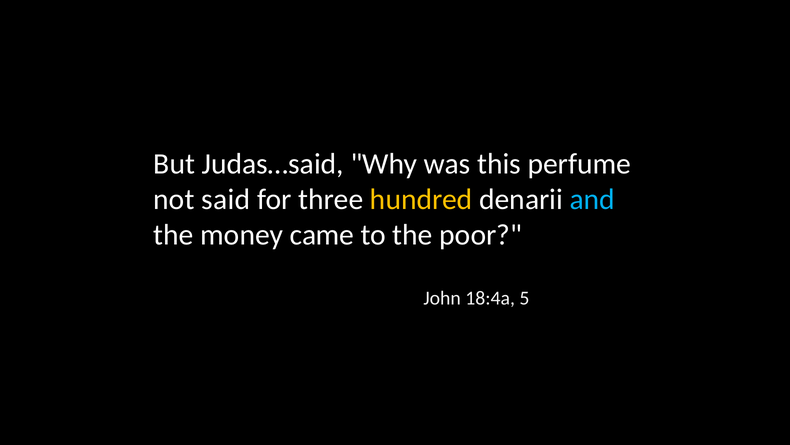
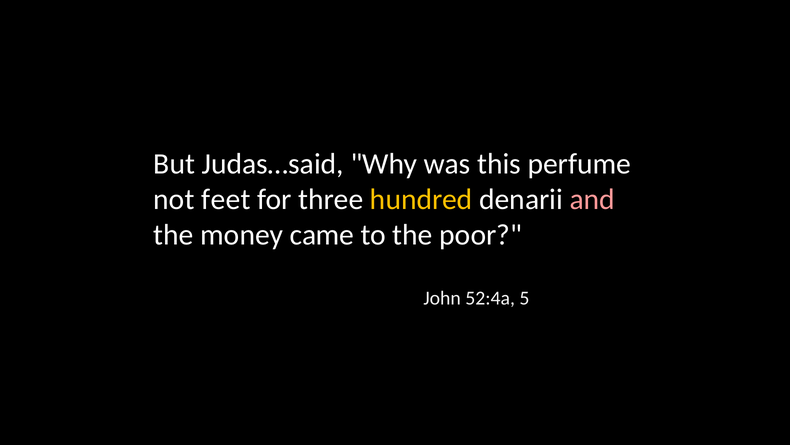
said: said -> feet (226, 199)
and colour: light blue -> pink (592, 199)
18:4a: 18:4a -> 52:4a (490, 298)
